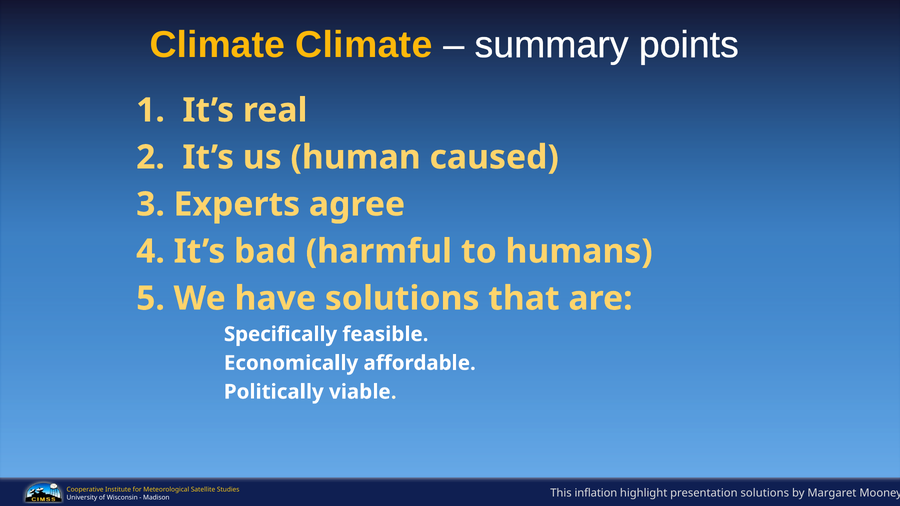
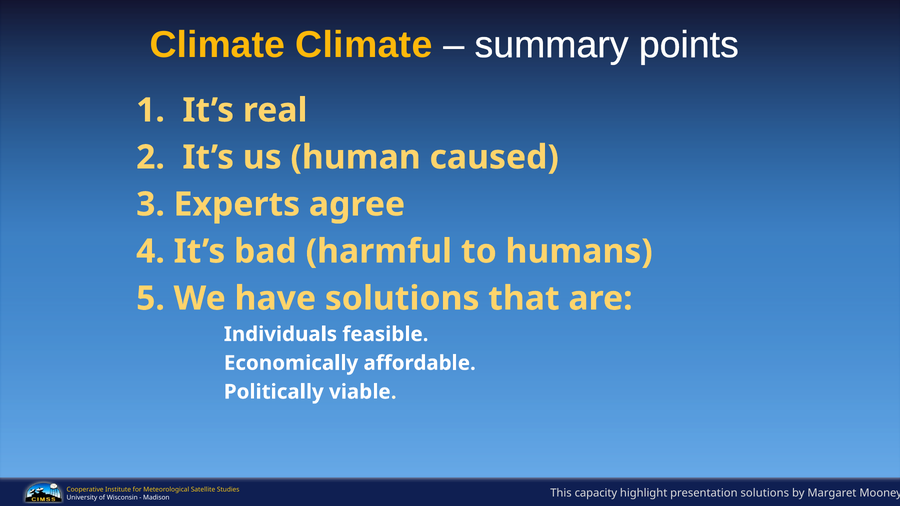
Specifically: Specifically -> Individuals (280, 334)
inflation: inflation -> capacity (596, 493)
